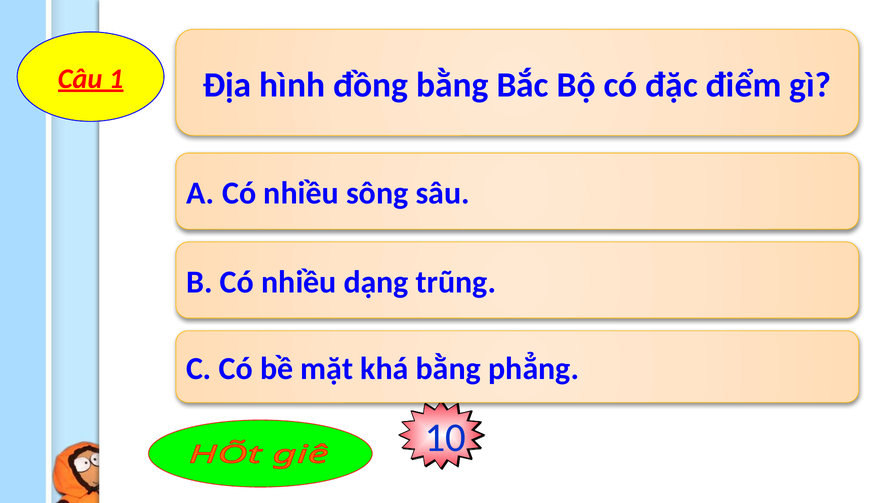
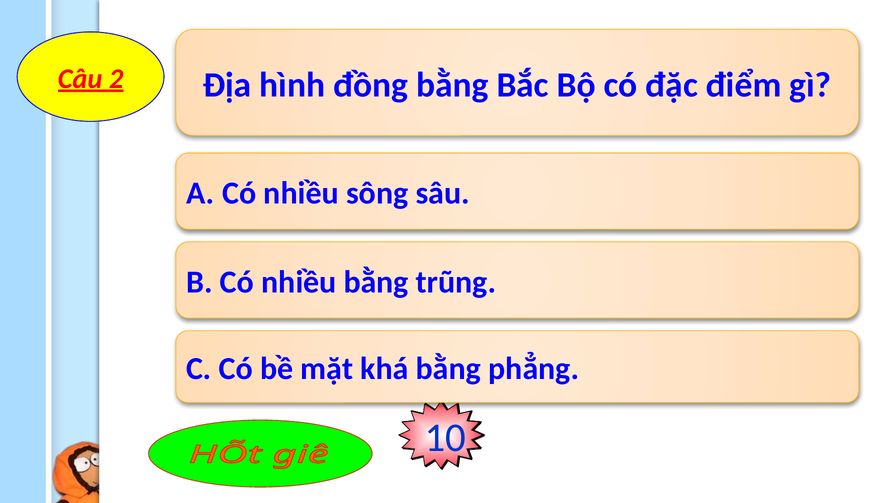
1: 1 -> 2 (116, 79)
nhiều dạng: dạng -> bằng (376, 282)
